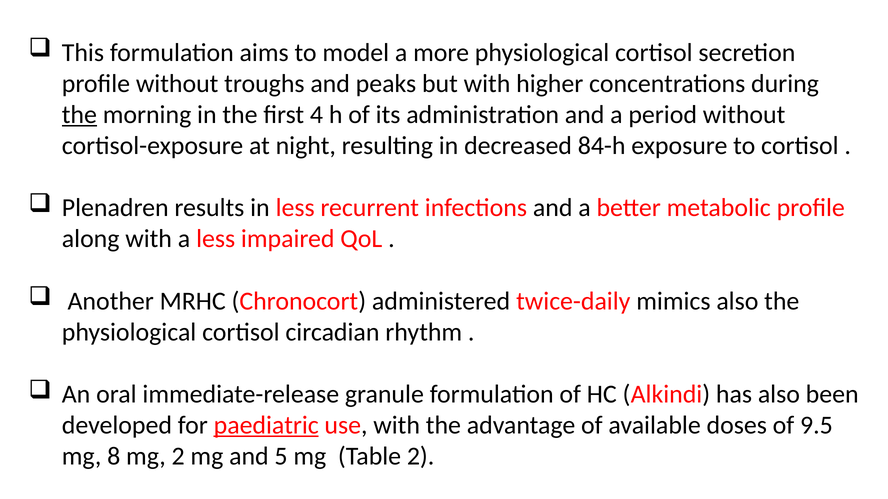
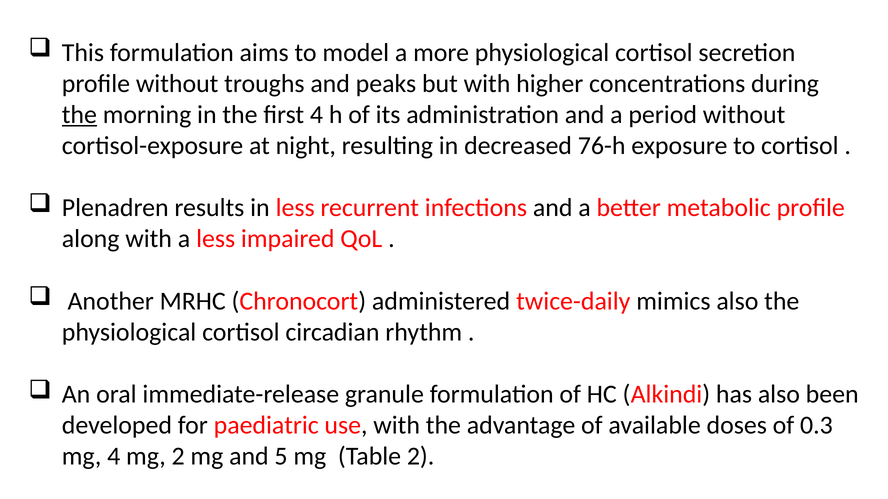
84-h: 84-h -> 76-h (602, 146)
paediatric underline: present -> none (266, 426)
9.5: 9.5 -> 0.3 (816, 426)
mg 8: 8 -> 4 (114, 457)
